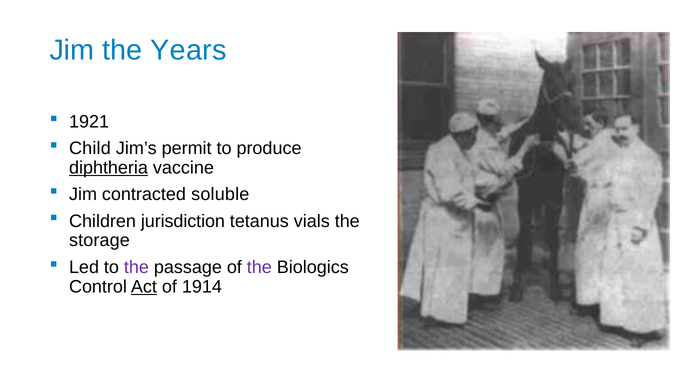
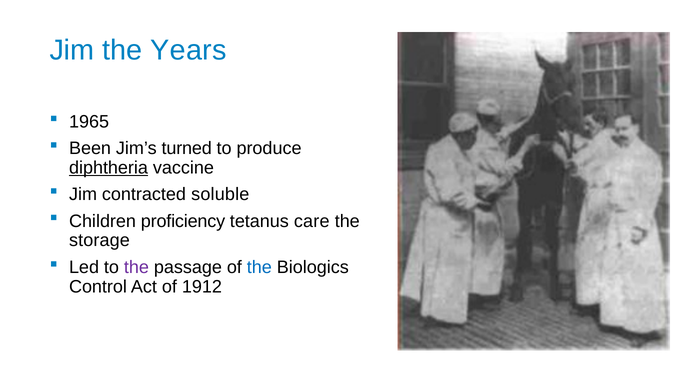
1921: 1921 -> 1965 (89, 122)
Child: Child -> Been (90, 148)
permit: permit -> turned (187, 148)
jurisdiction: jurisdiction -> proficiency (183, 221)
vials: vials -> care (312, 221)
the colour: purple -> blue (259, 267)
Act underline: present -> none (144, 287)
1914: 1914 -> 1912 (202, 287)
